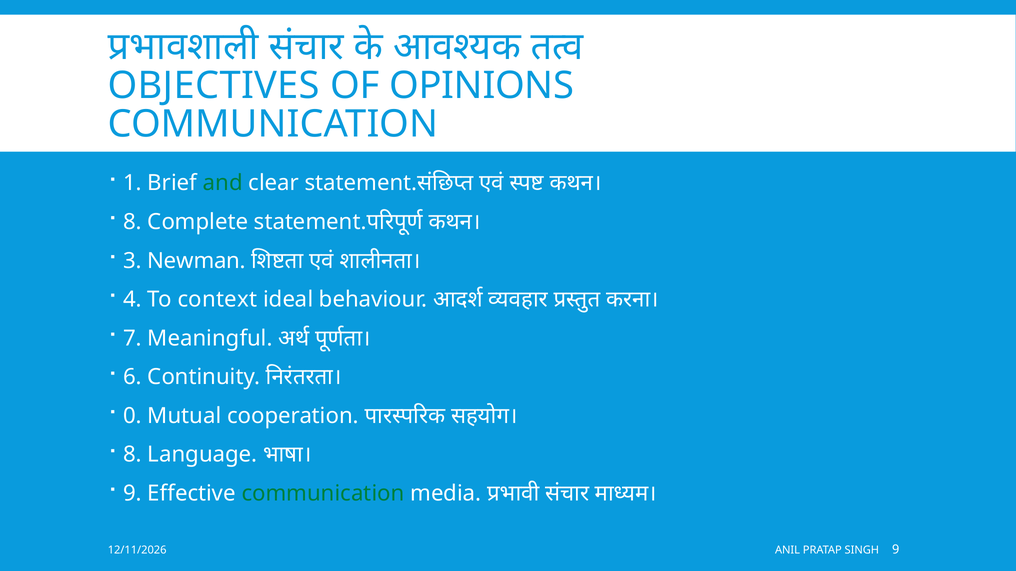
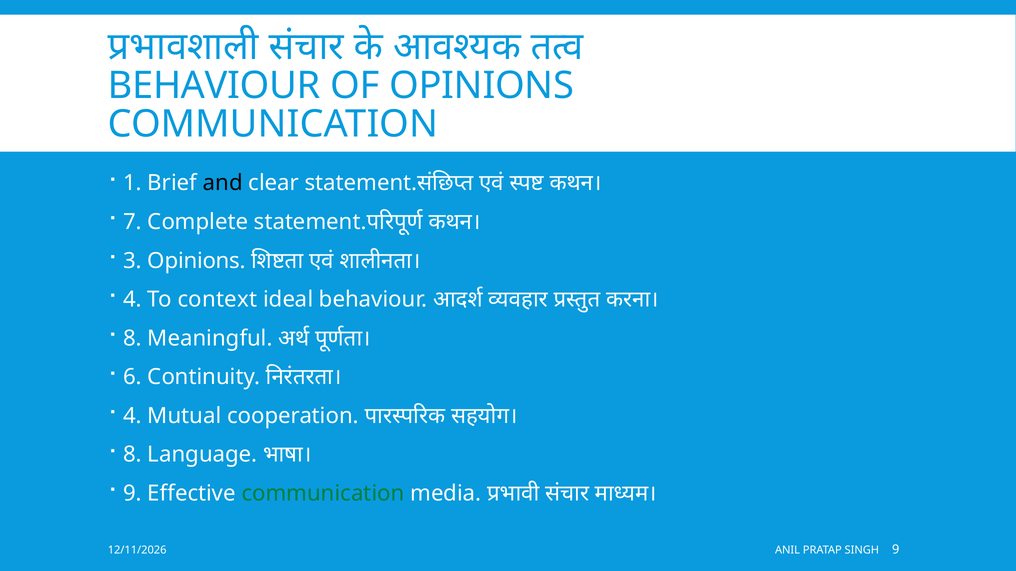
OBJECTIVES: OBJECTIVES -> BEHAVIOUR (214, 86)
and colour: green -> black (223, 183)
8: 8 -> 7 (132, 222)
3 Newman: Newman -> Opinions (197, 261)
7: 7 -> 8 (132, 339)
0: 0 -> 4 (132, 416)
